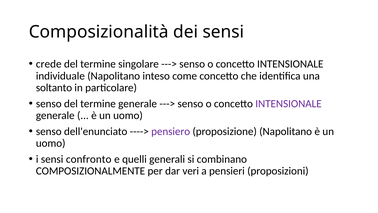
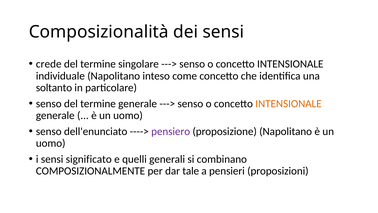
INTENSIONALE colour: purple -> orange (289, 103)
confronto: confronto -> significato (89, 159)
veri: veri -> tale (191, 171)
